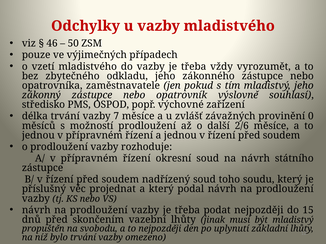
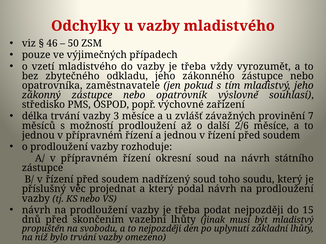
7: 7 -> 3 (116, 116)
0: 0 -> 7 (311, 116)
